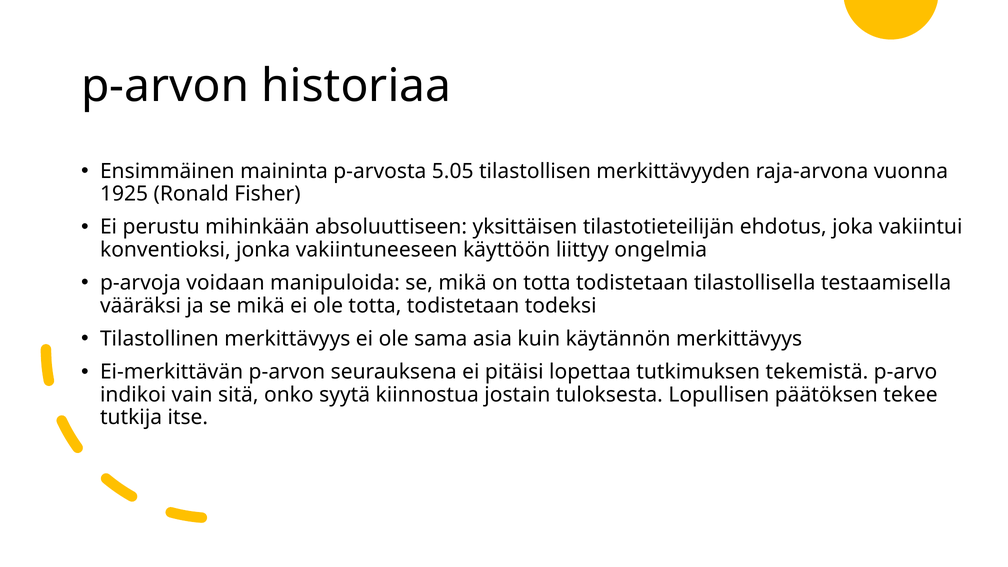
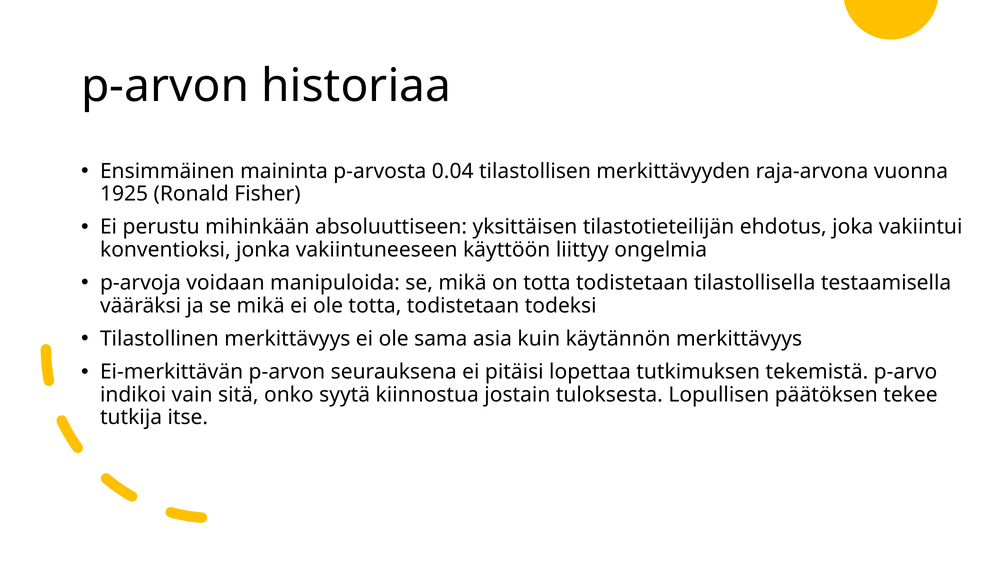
5.05: 5.05 -> 0.04 (453, 171)
